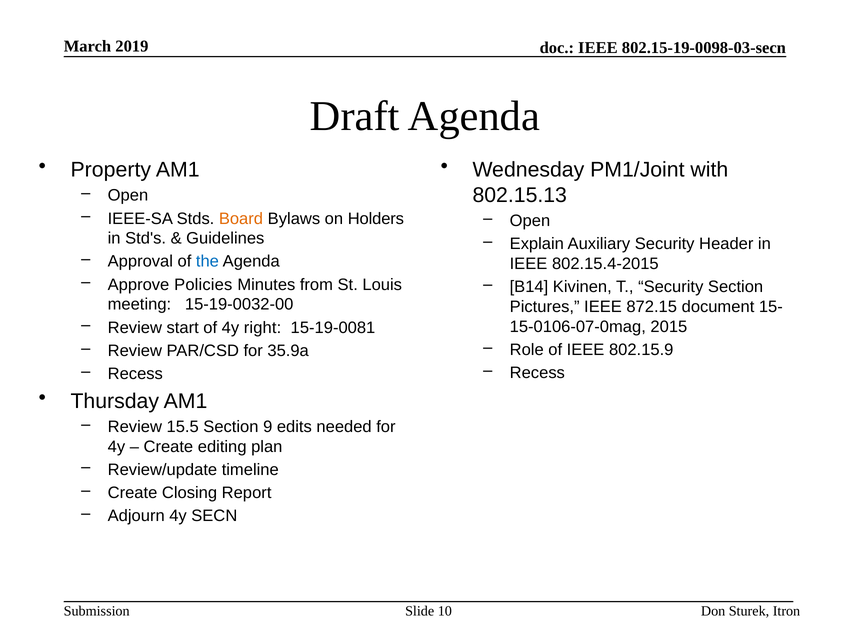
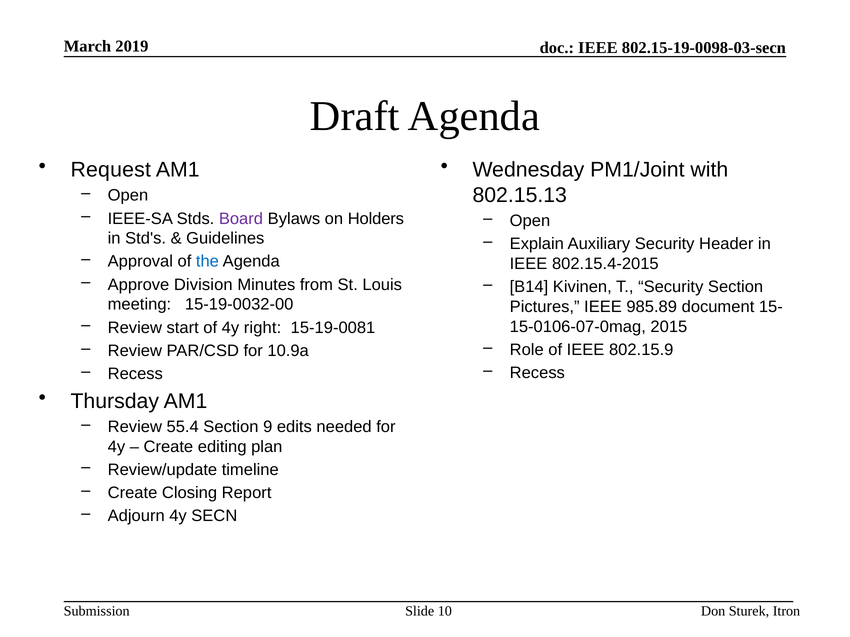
Property: Property -> Request (111, 170)
Board colour: orange -> purple (241, 219)
Policies: Policies -> Division (203, 285)
872.15: 872.15 -> 985.89 (652, 307)
35.9a: 35.9a -> 10.9a (288, 351)
15.5: 15.5 -> 55.4 (183, 427)
